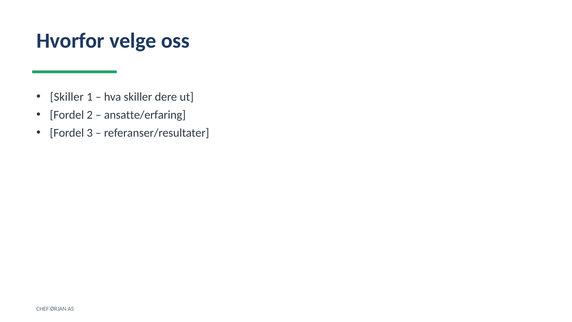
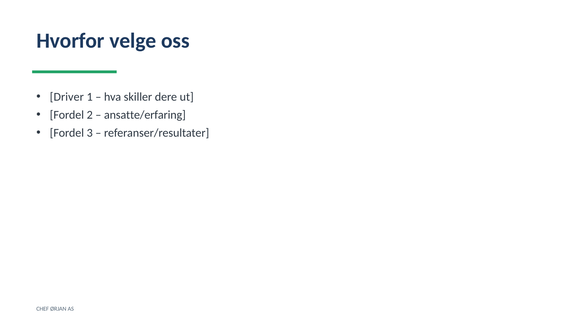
Skiller: Skiller -> Driver (67, 97)
